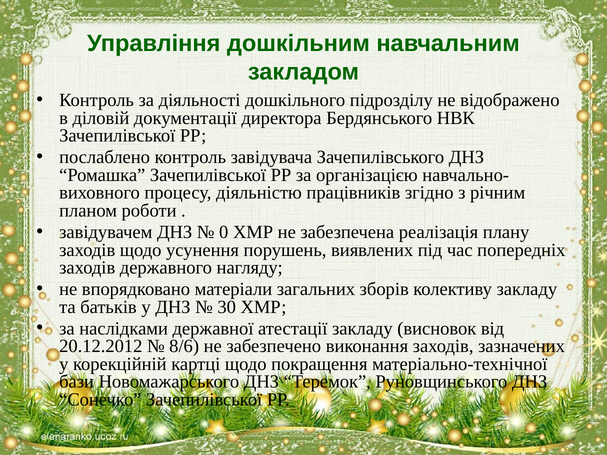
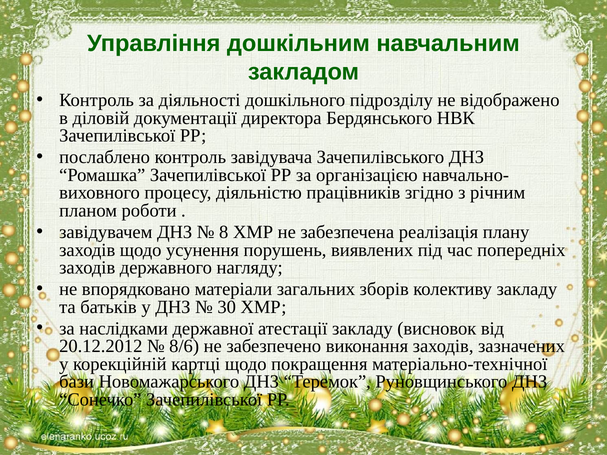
0: 0 -> 8 (224, 232)
